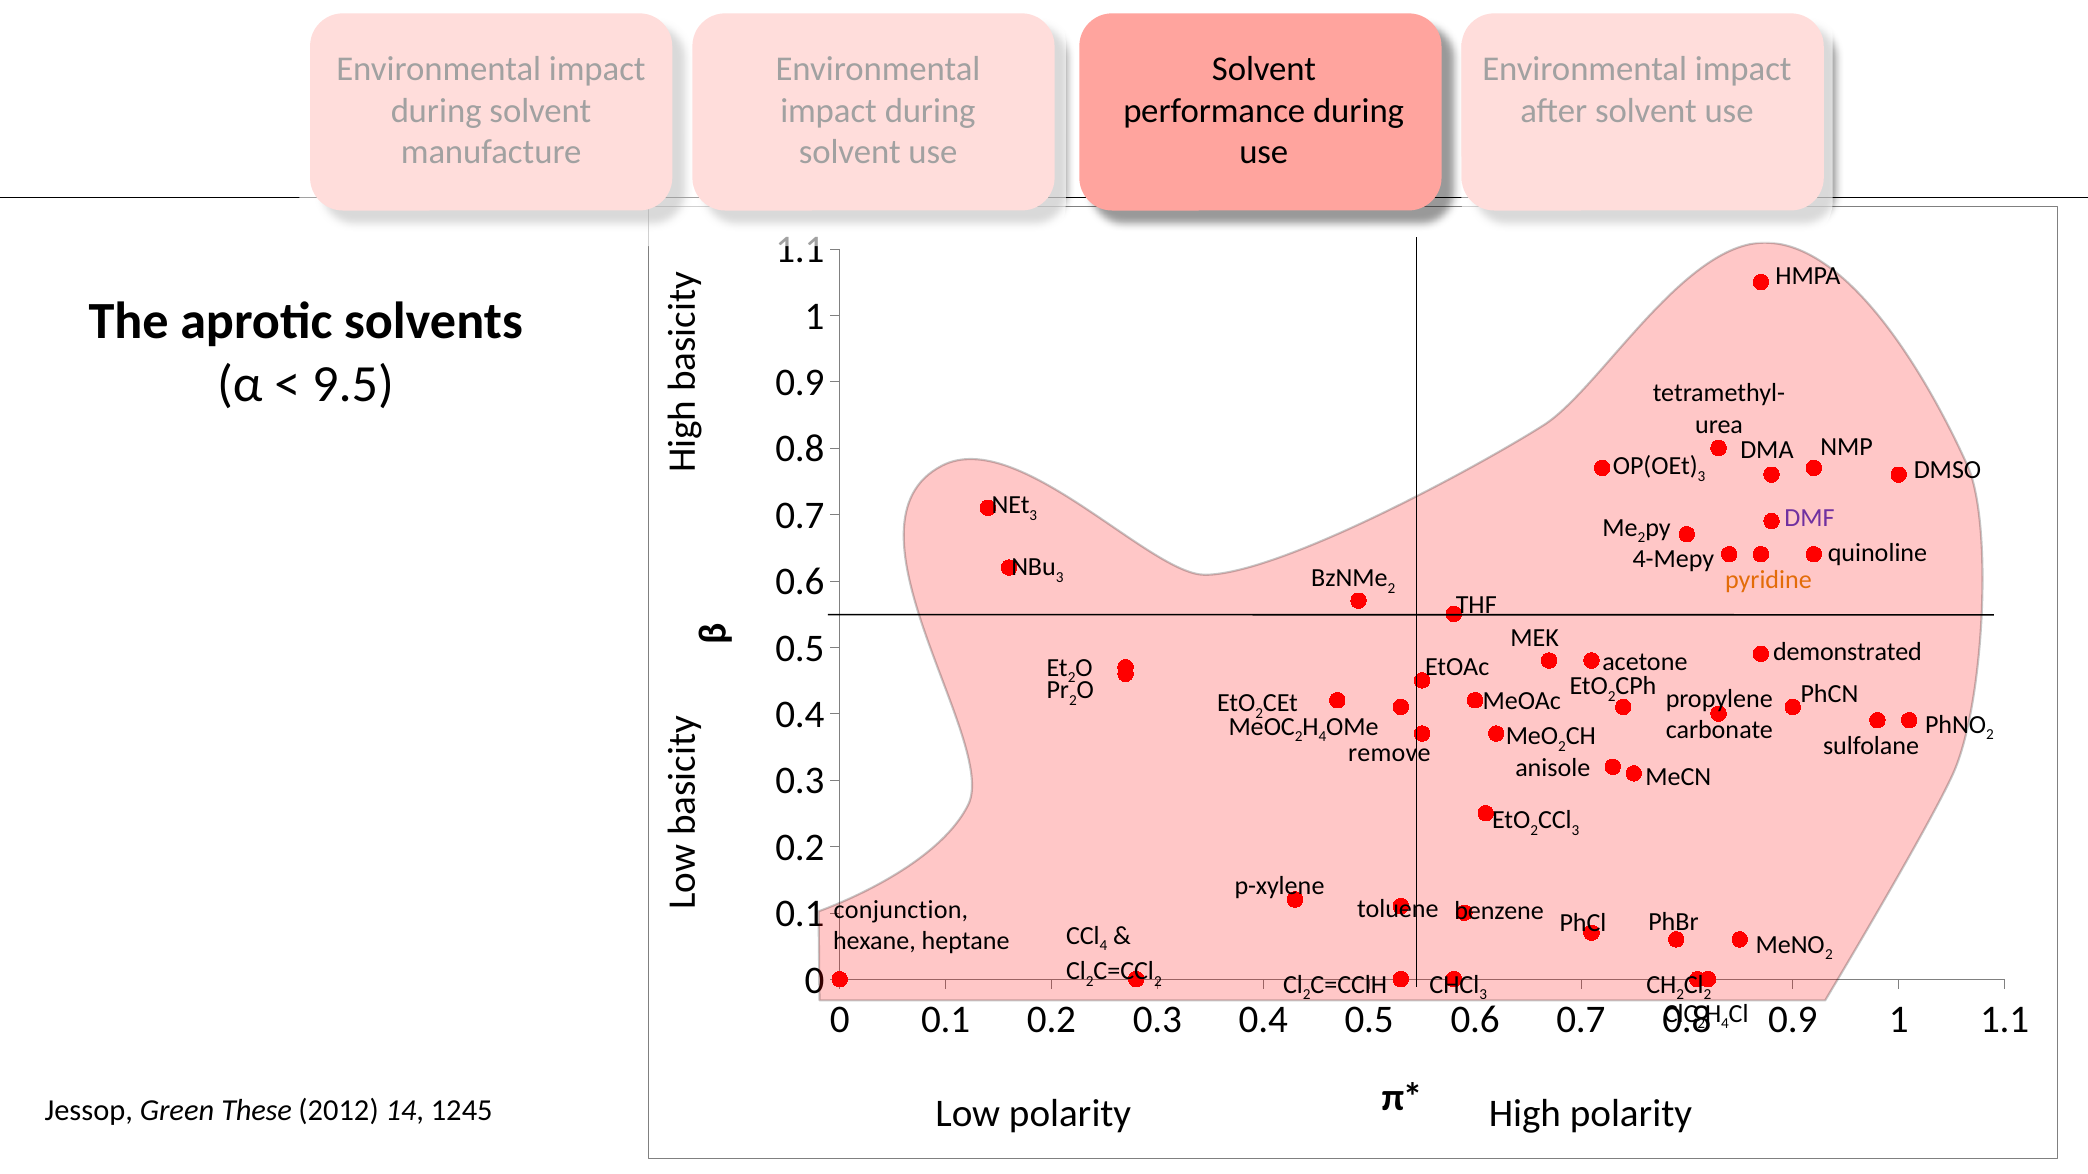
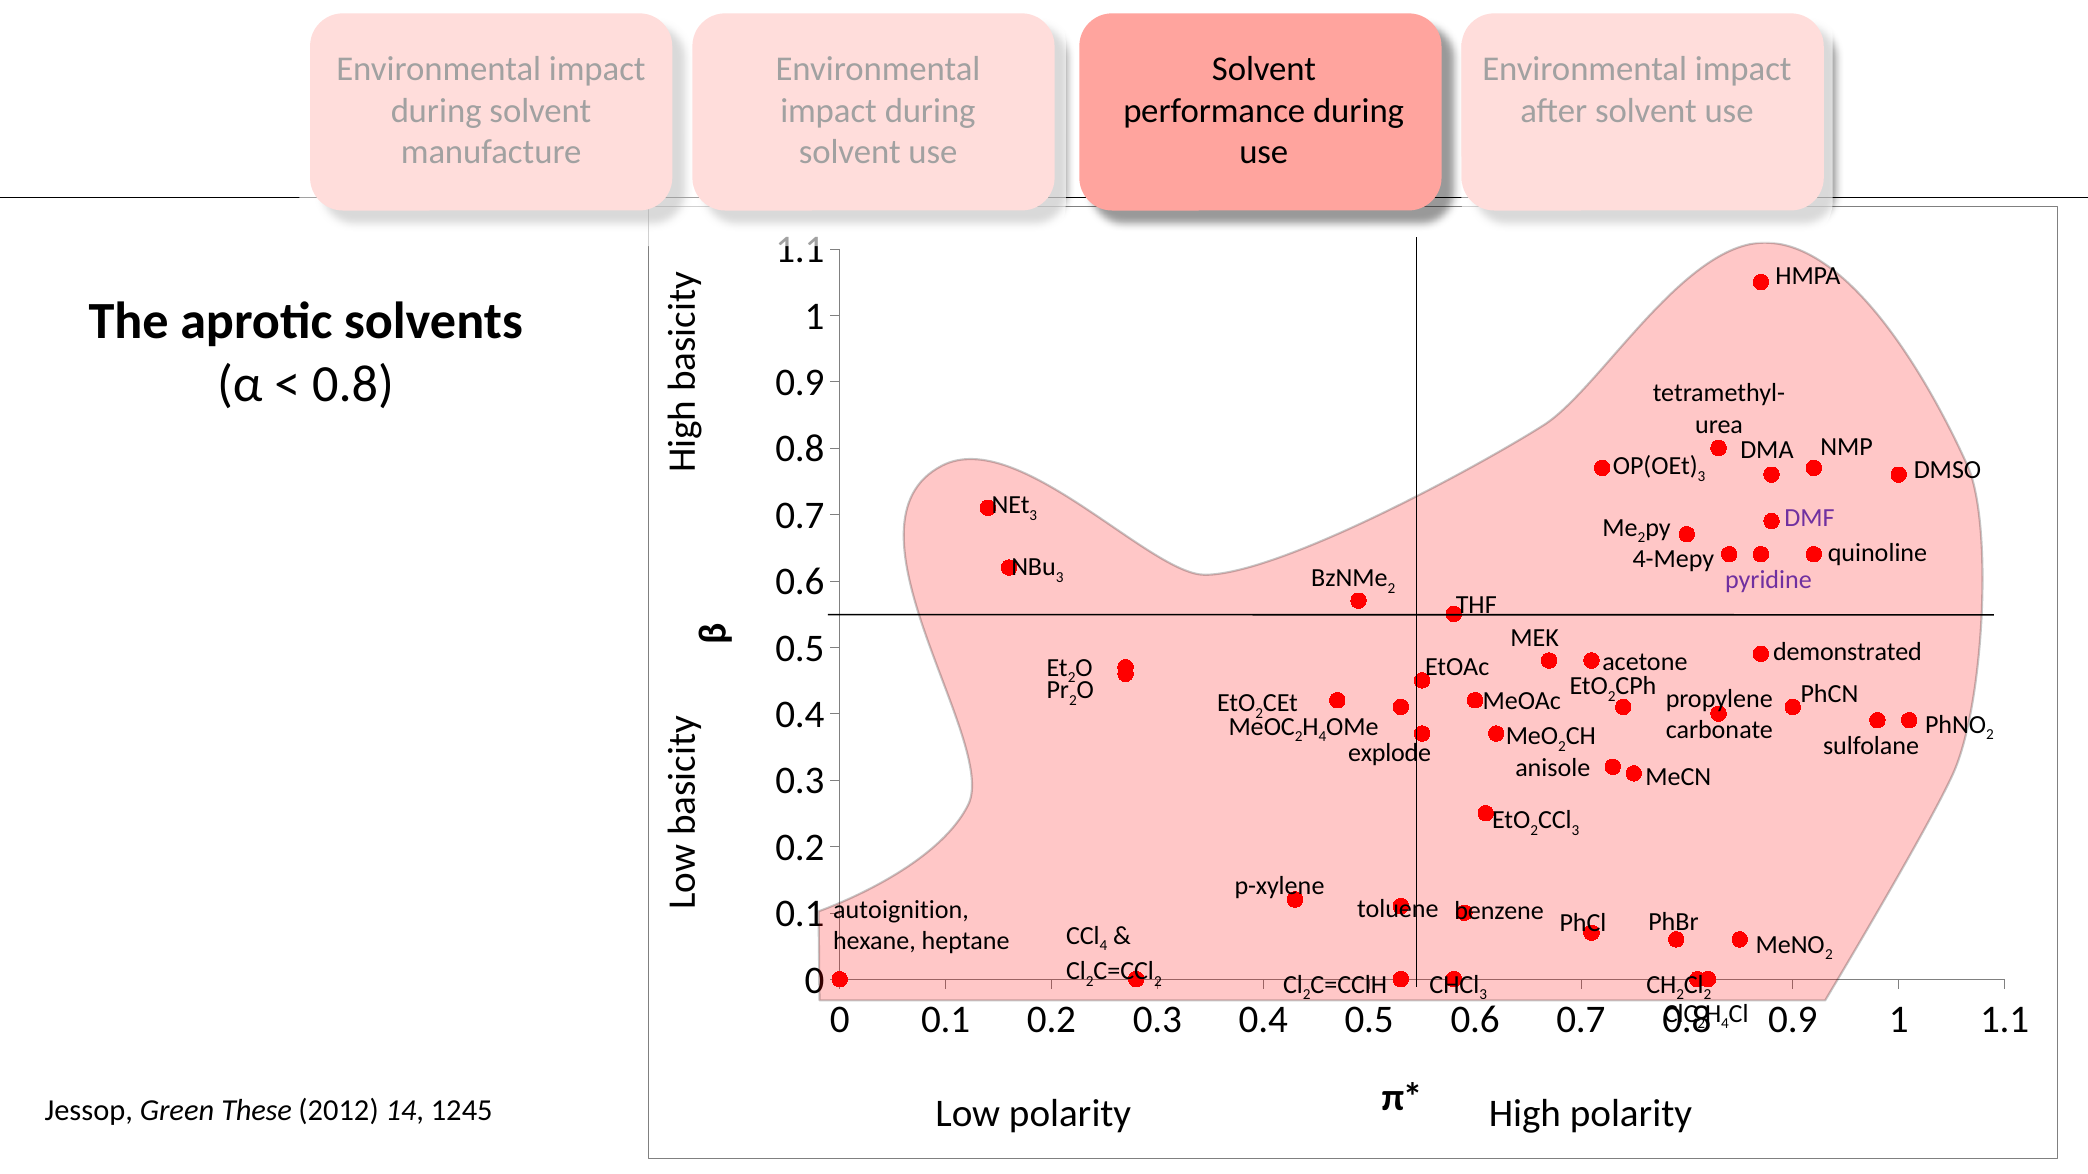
9.5: 9.5 -> 0.8 (353, 384)
pyridine colour: orange -> purple (1768, 580)
remove: remove -> explode (1390, 753)
conjunction: conjunction -> autoignition (901, 910)
